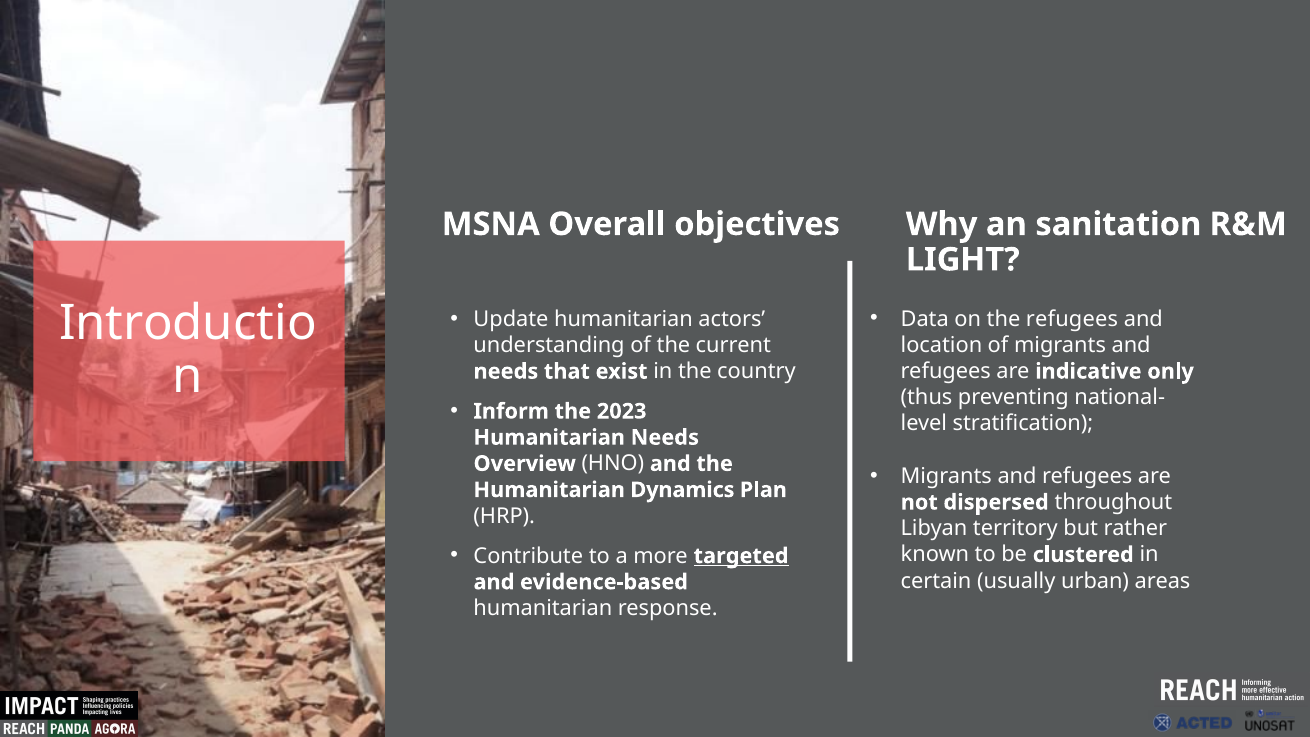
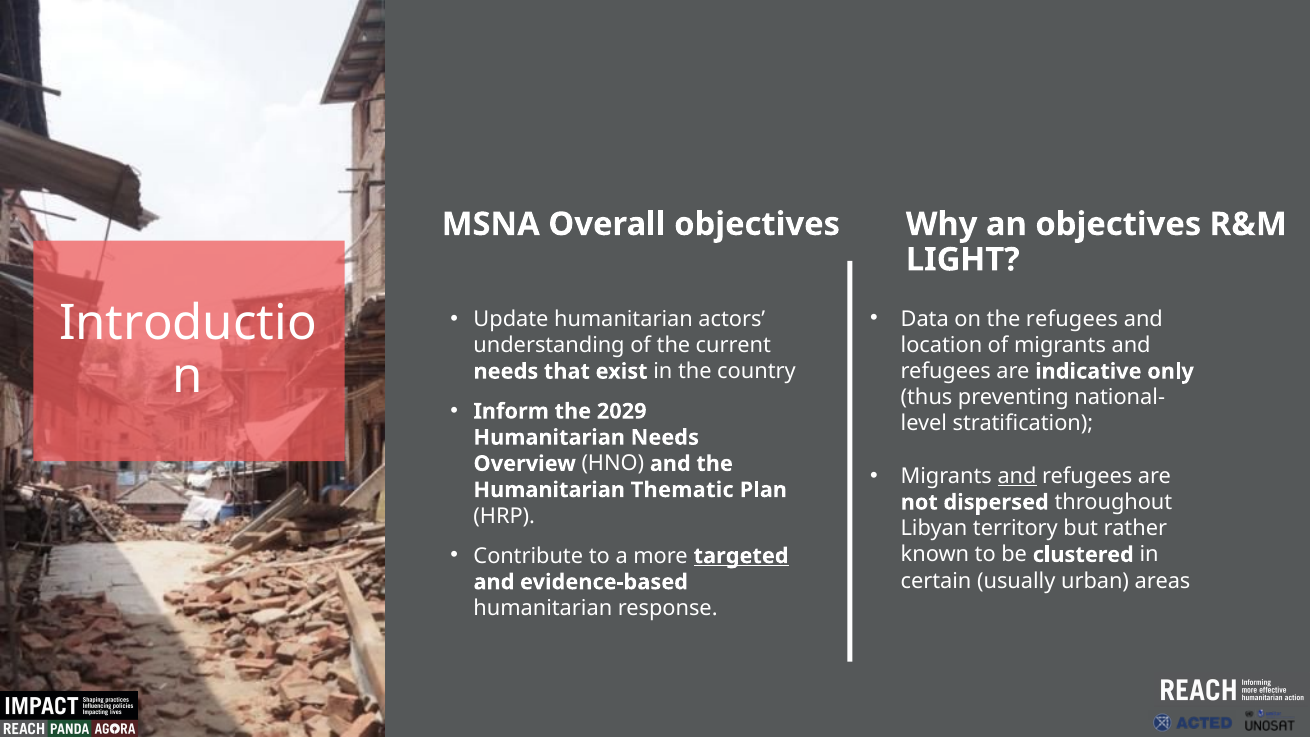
an sanitation: sanitation -> objectives (1118, 224)
2023: 2023 -> 2029 (622, 411)
and underline: none -> present (1017, 476)
Dynamics: Dynamics -> Thematic (682, 490)
